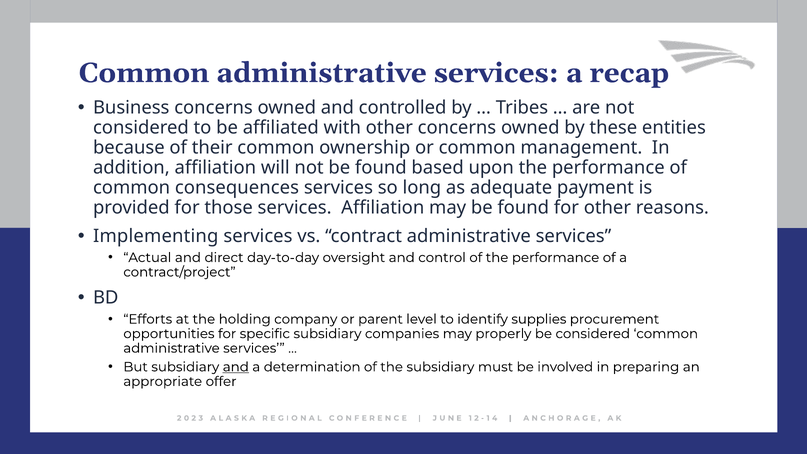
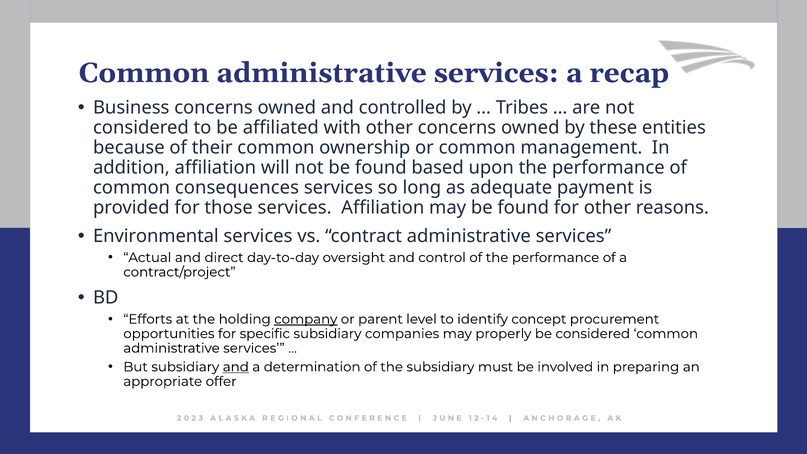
Implementing: Implementing -> Environmental (156, 236)
company underline: none -> present (306, 319)
supplies: supplies -> concept (539, 319)
